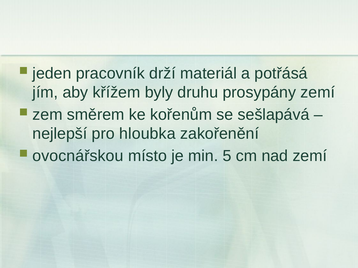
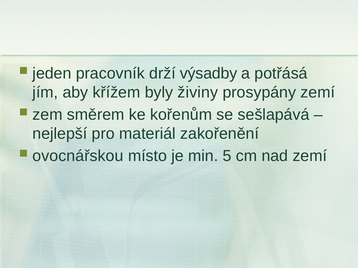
materiál: materiál -> výsadby (209, 73)
druhu: druhu -> živiny (198, 93)
hloubka: hloubka -> materiál (147, 134)
